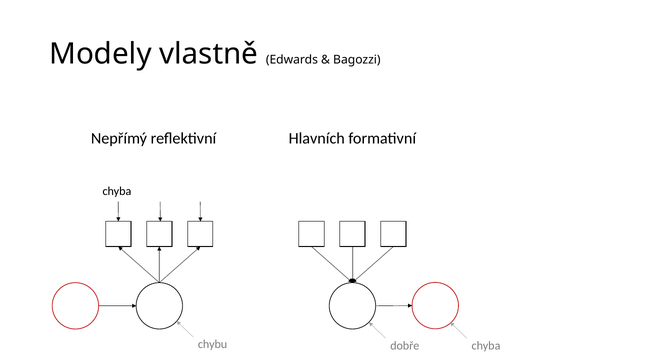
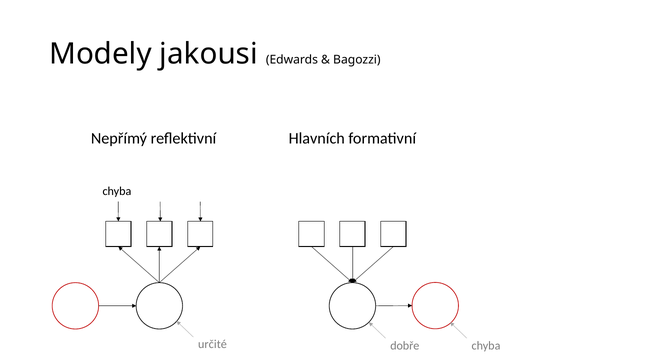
vlastně: vlastně -> jakousi (209, 54)
chybu: chybu -> určité (212, 345)
